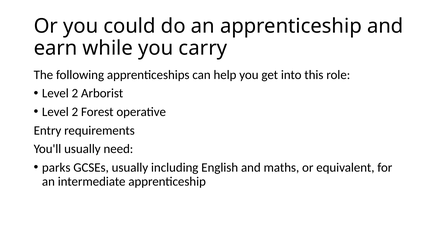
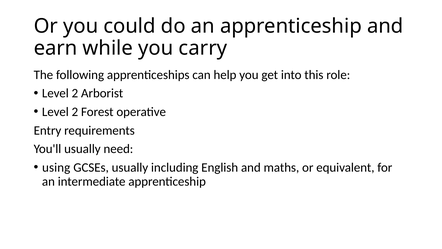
parks: parks -> using (56, 167)
